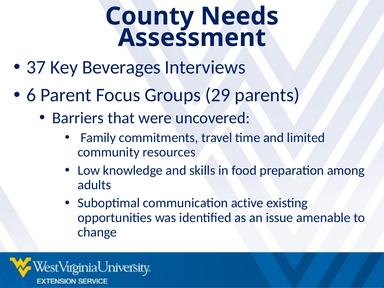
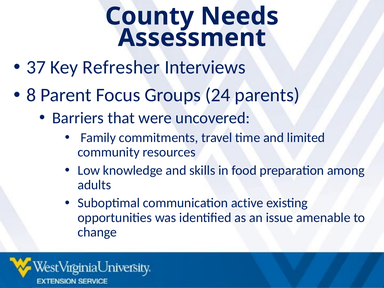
Beverages: Beverages -> Refresher (121, 67)
6: 6 -> 8 (31, 95)
29: 29 -> 24 (218, 95)
